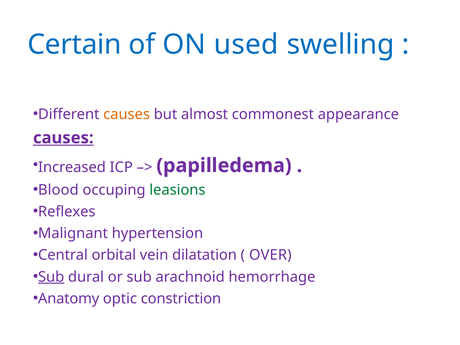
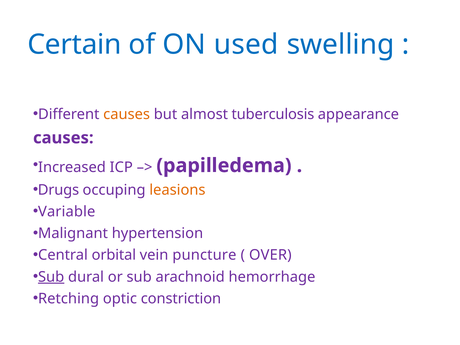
commonest: commonest -> tuberculosis (273, 114)
causes underline: present -> none (63, 138)
Blood: Blood -> Drugs (58, 190)
leasions colour: green -> orange (177, 190)
Reflexes: Reflexes -> Variable (67, 212)
dilatation: dilatation -> puncture (204, 255)
Anatomy: Anatomy -> Retching (69, 299)
